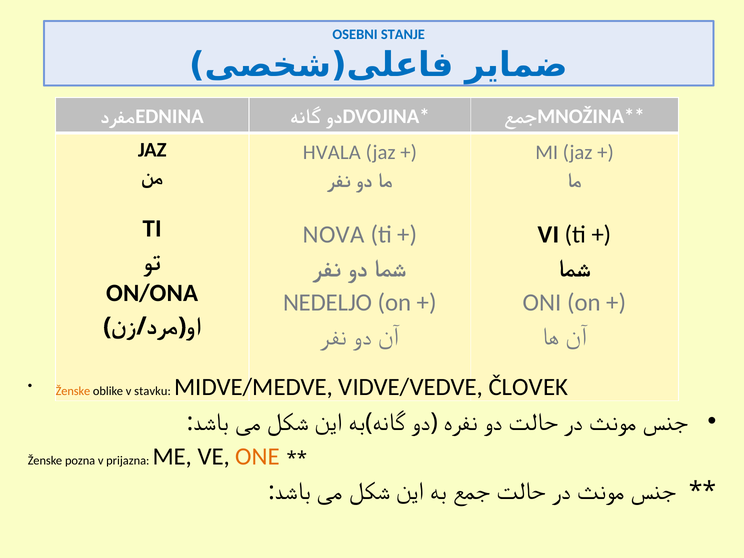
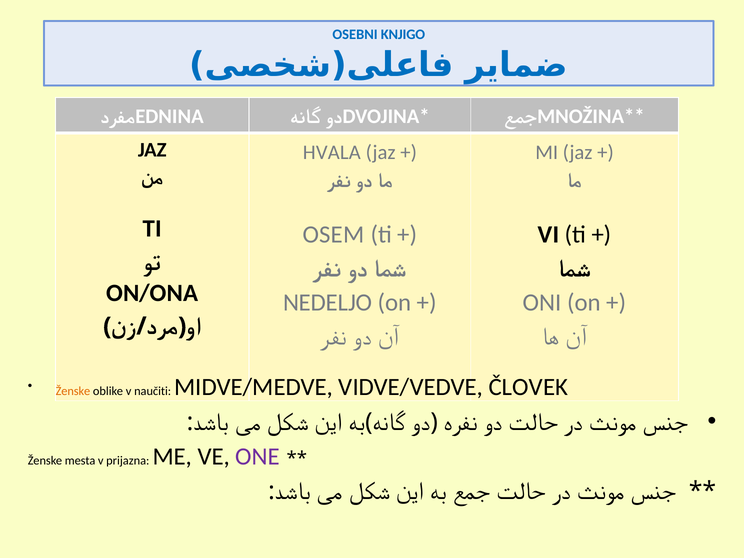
STANJE: STANJE -> KNJIGO (403, 35)
NOVA: NOVA -> OSEM (334, 235)
stavku: stavku -> naučiti (153, 391)
pozna: pozna -> mesta (80, 461)
ONE colour: orange -> purple (258, 457)
